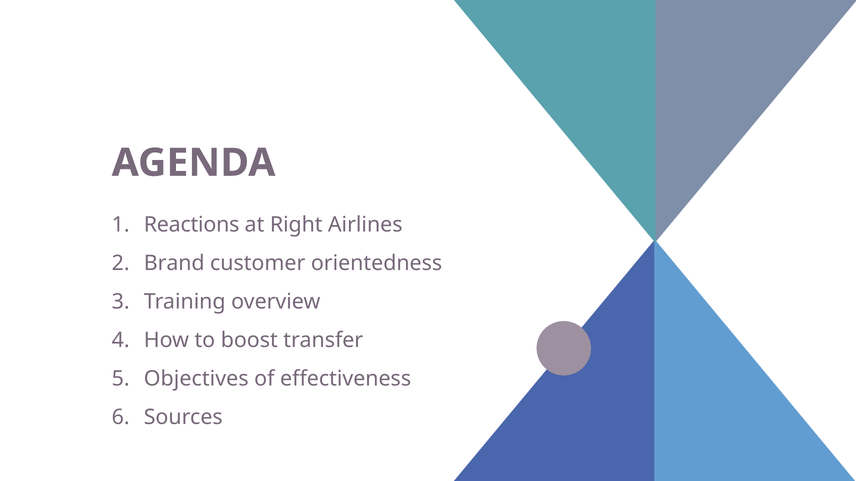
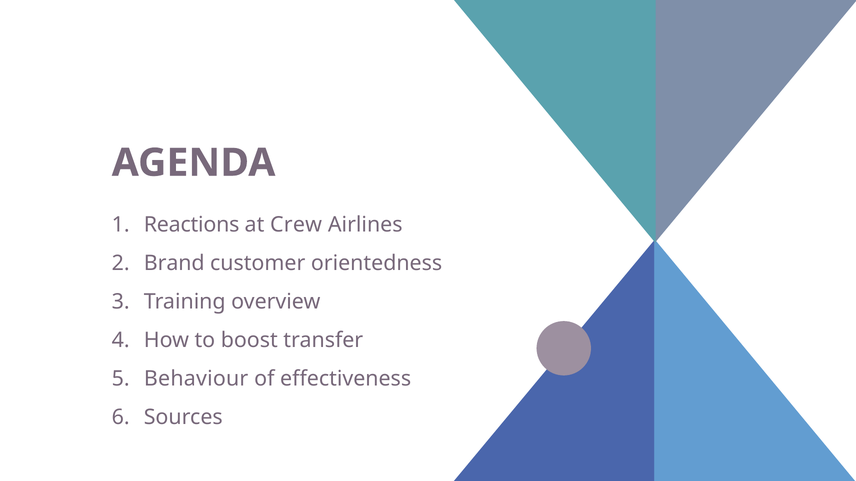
Right: Right -> Crew (296, 225)
Objectives: Objectives -> Behaviour (196, 379)
